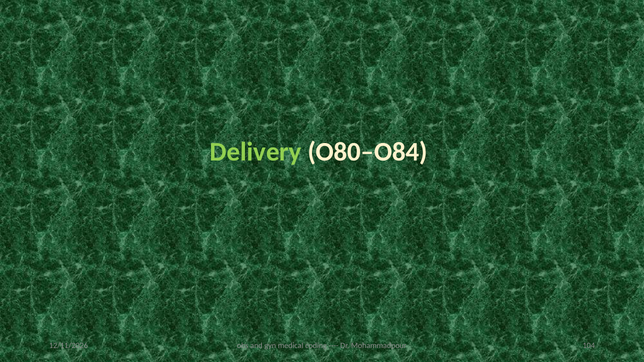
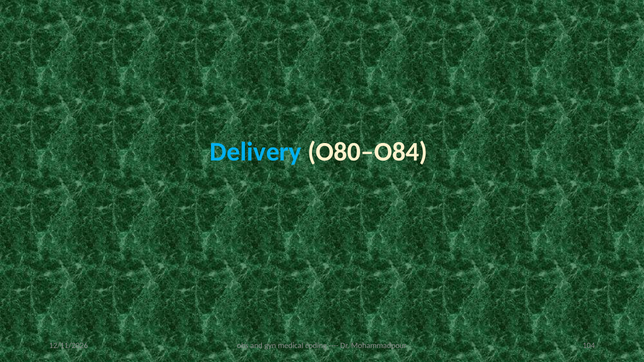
Delivery colour: light green -> light blue (256, 152)
